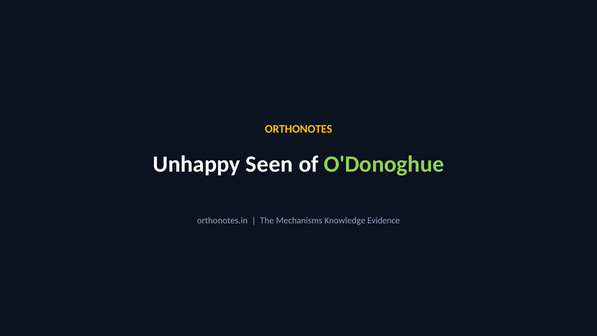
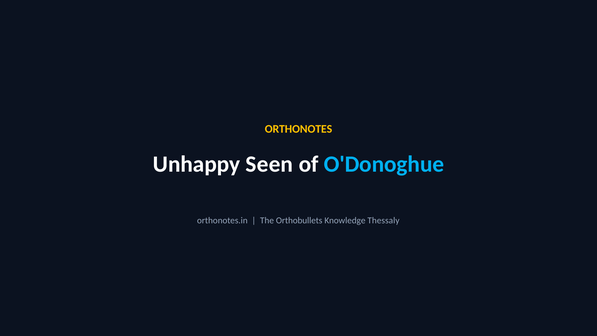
O'Donoghue colour: light green -> light blue (384, 164)
Mechanisms: Mechanisms -> Orthobullets (299, 221)
Evidence: Evidence -> Thessaly (383, 221)
